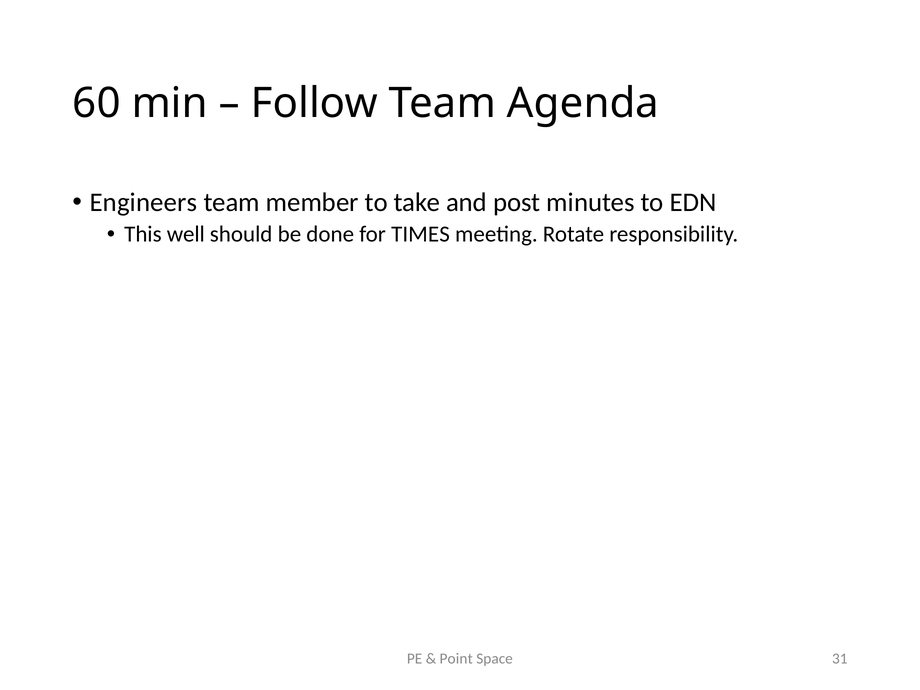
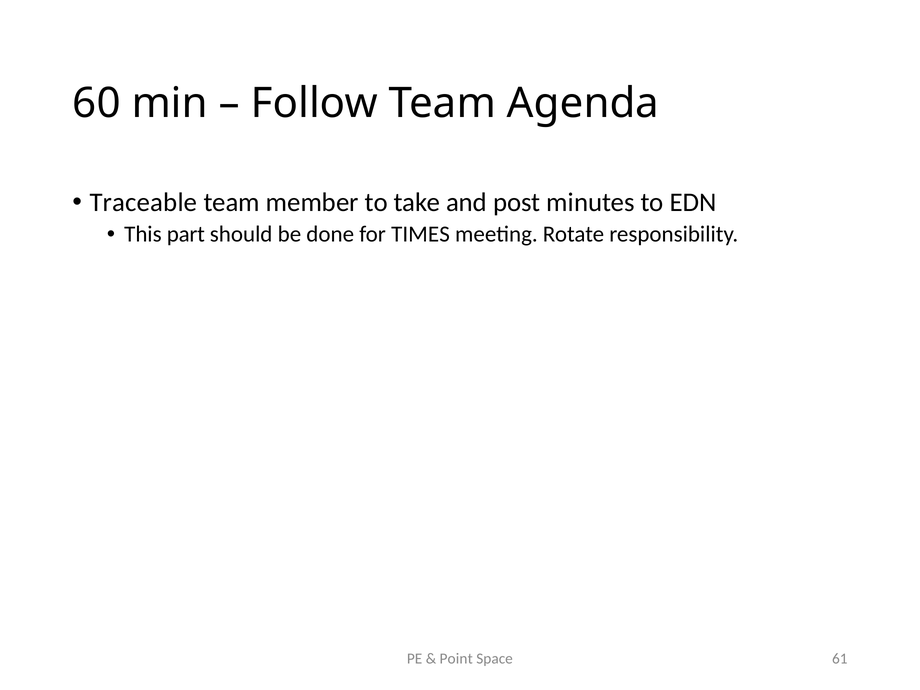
Engineers: Engineers -> Traceable (143, 203)
well: well -> part (186, 234)
31: 31 -> 61 (840, 659)
